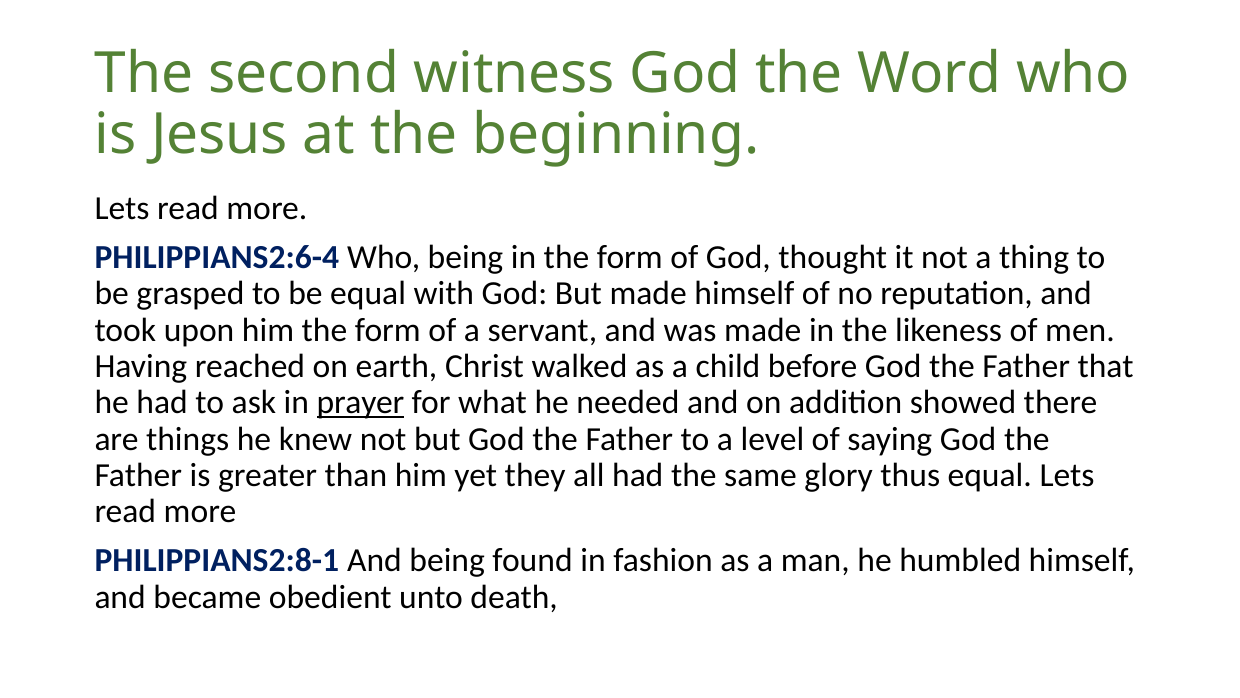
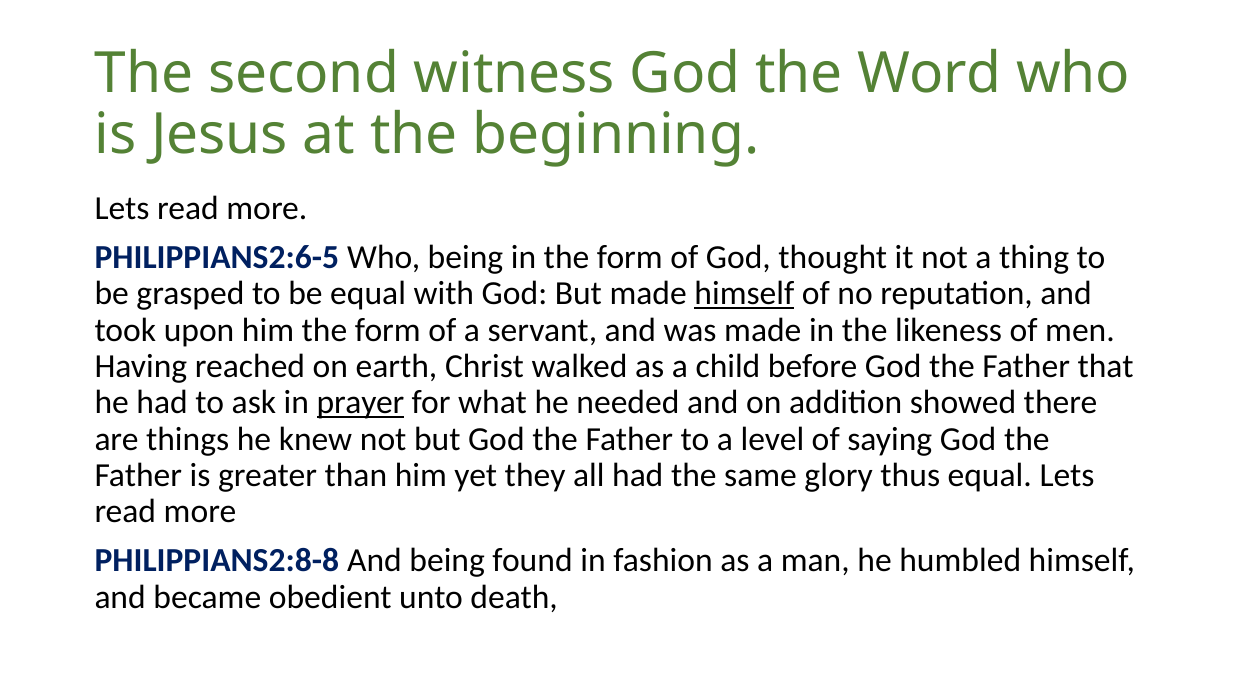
PHILIPPIANS2:6-4: PHILIPPIANS2:6-4 -> PHILIPPIANS2:6-5 (217, 257)
himself underline: none -> present (744, 294)
PHILIPPIANS2:8-1: PHILIPPIANS2:8-1 -> PHILIPPIANS2:8-8 (217, 560)
